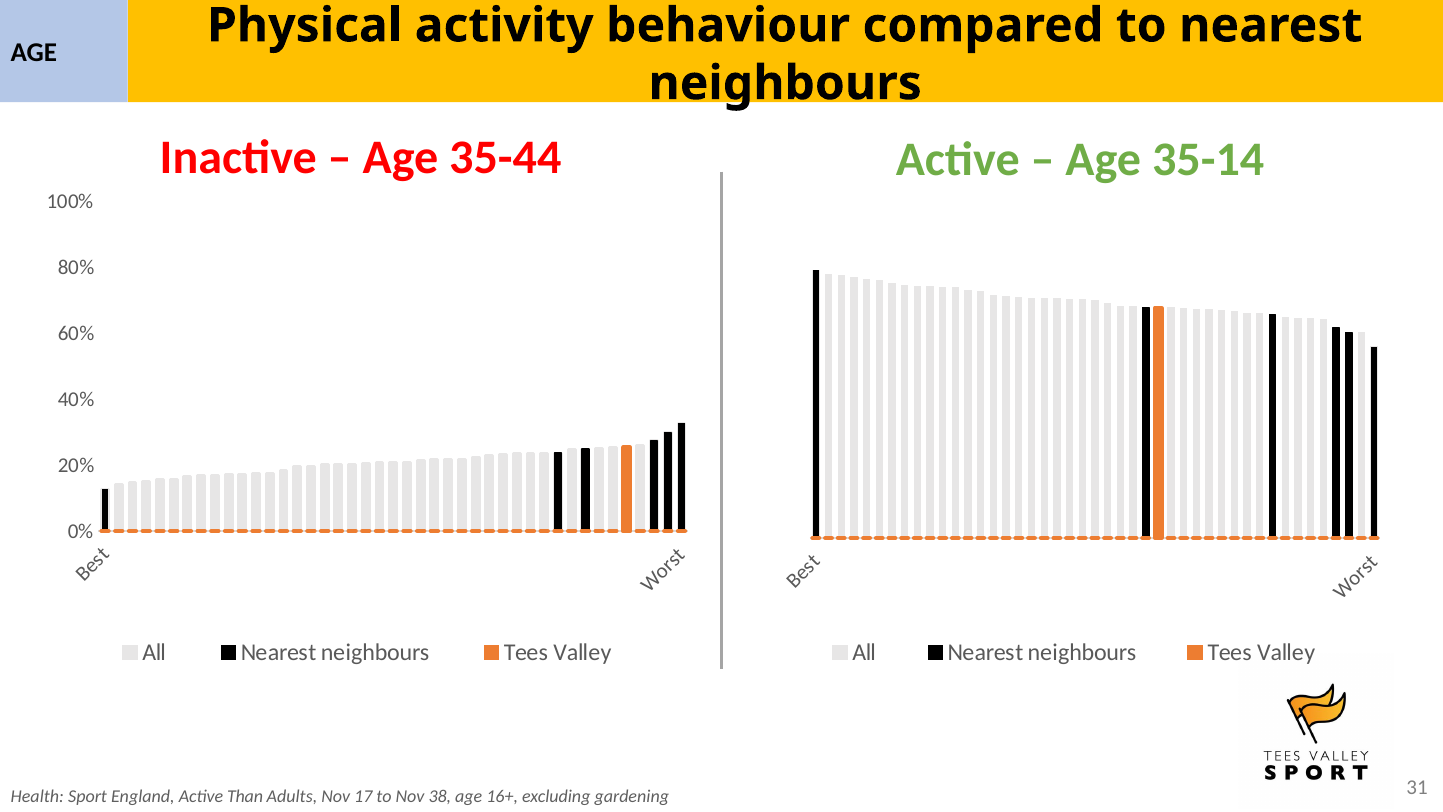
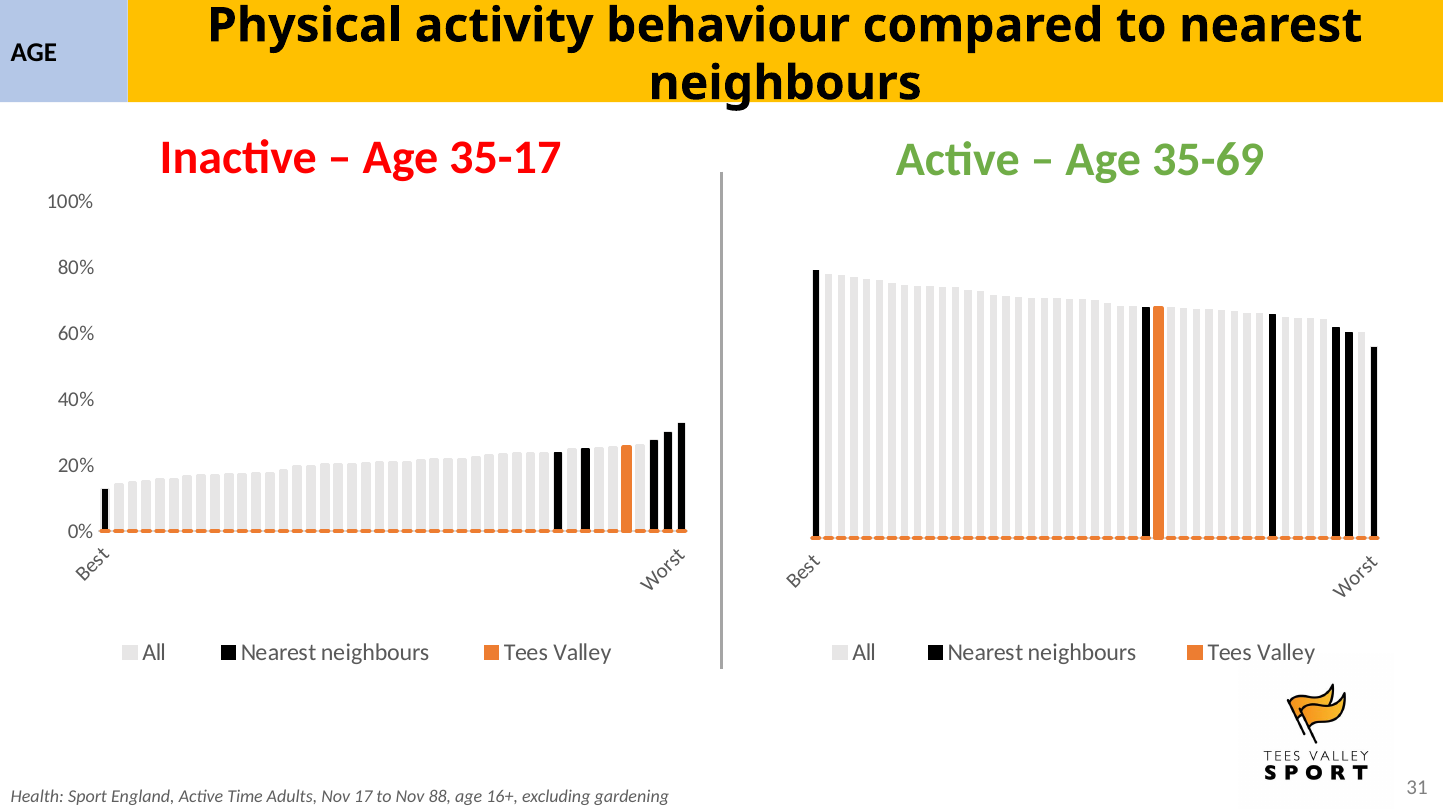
35-44: 35-44 -> 35-17 (505, 157)
35-14: 35-14 -> 35-69 (1208, 159)
Than: Than -> Time (245, 796)
38: 38 -> 88 (440, 796)
